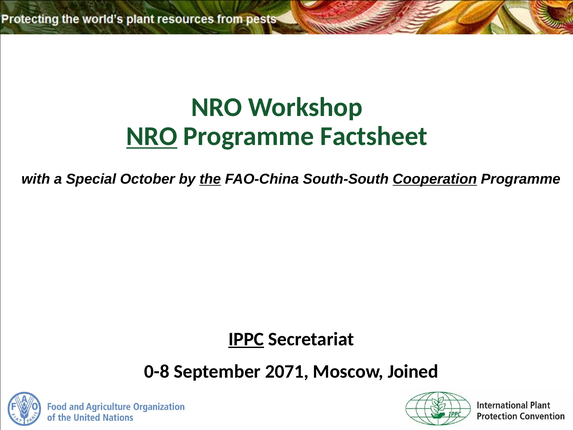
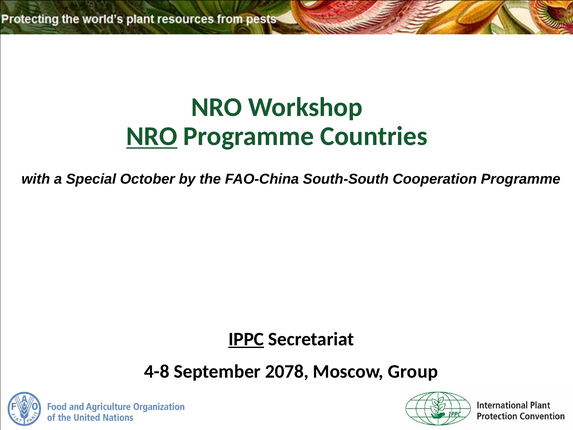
Factsheet: Factsheet -> Countries (374, 136)
the underline: present -> none (210, 179)
Cooperation underline: present -> none (435, 179)
0-8: 0-8 -> 4-8 (157, 371)
2071: 2071 -> 2078 (287, 371)
Joined: Joined -> Group (413, 371)
